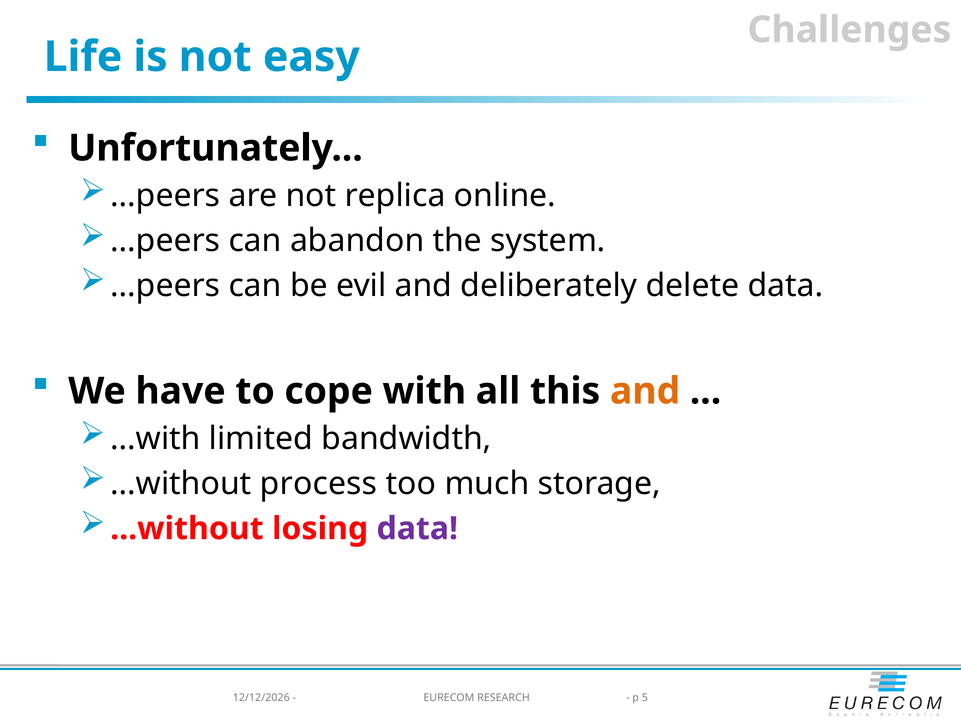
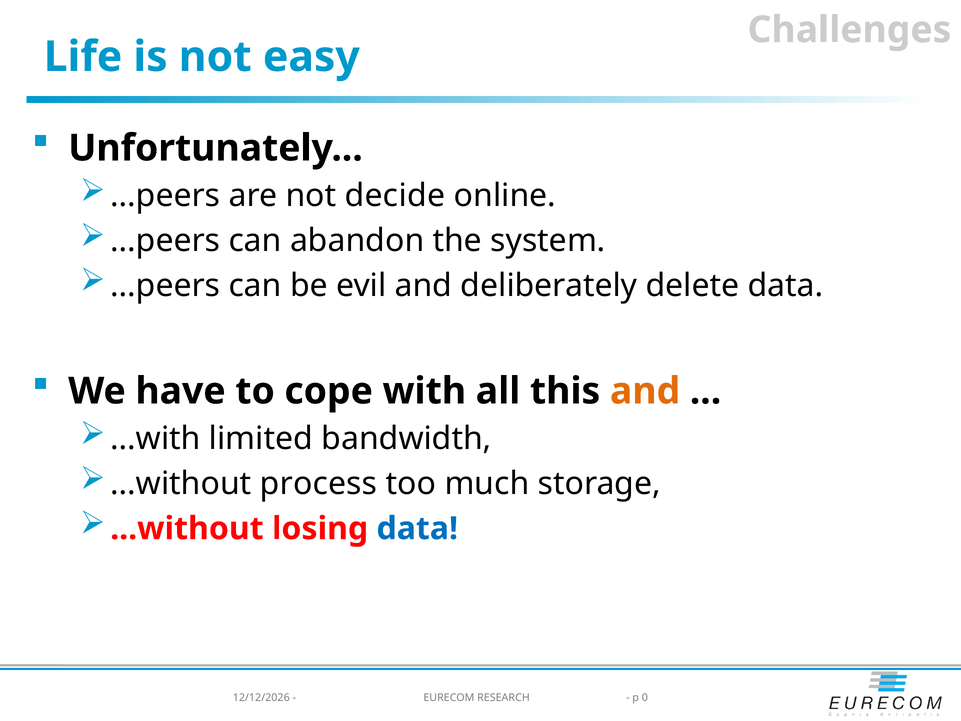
replica: replica -> decide (395, 196)
data colour: purple -> blue (417, 528)
5: 5 -> 0 (645, 698)
